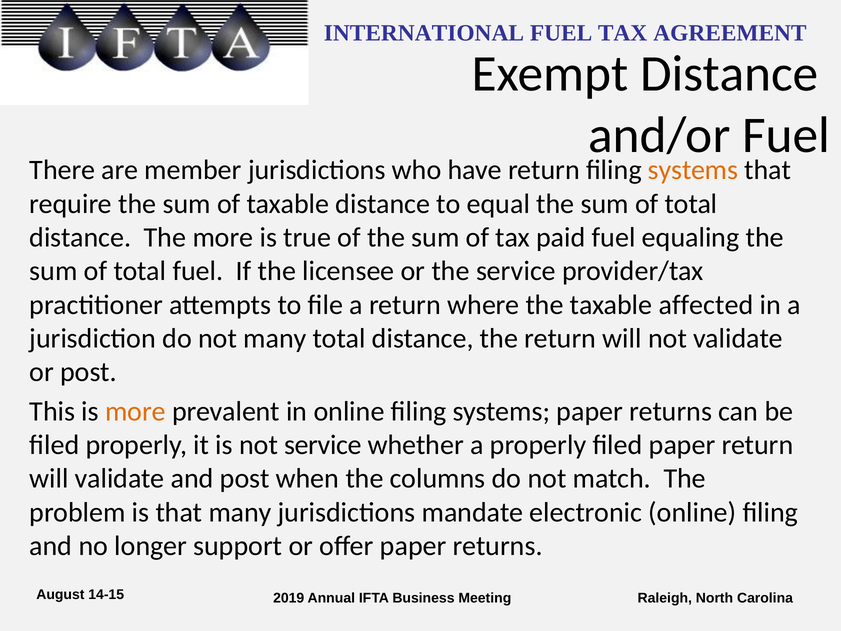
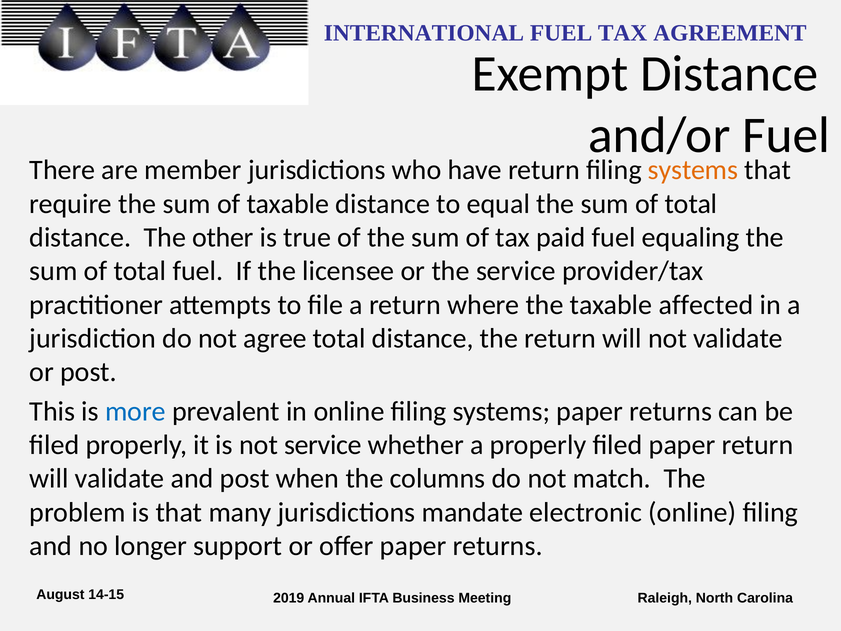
The more: more -> other (223, 237)
not many: many -> agree (275, 338)
more colour: orange -> blue (135, 411)
